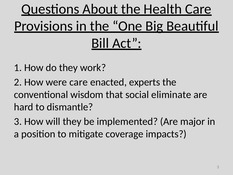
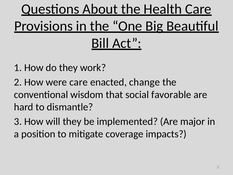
experts: experts -> change (145, 82)
eliminate: eliminate -> favorable (171, 94)
